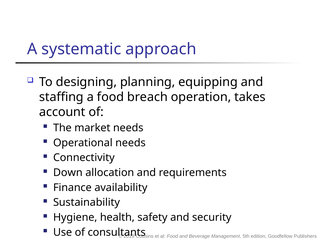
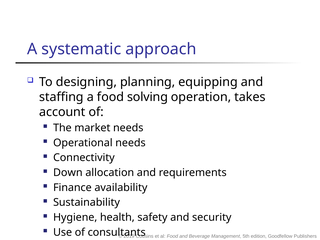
breach: breach -> solving (148, 97)
